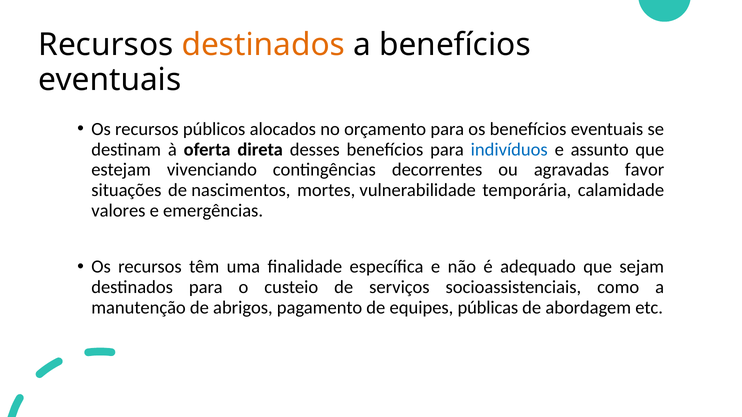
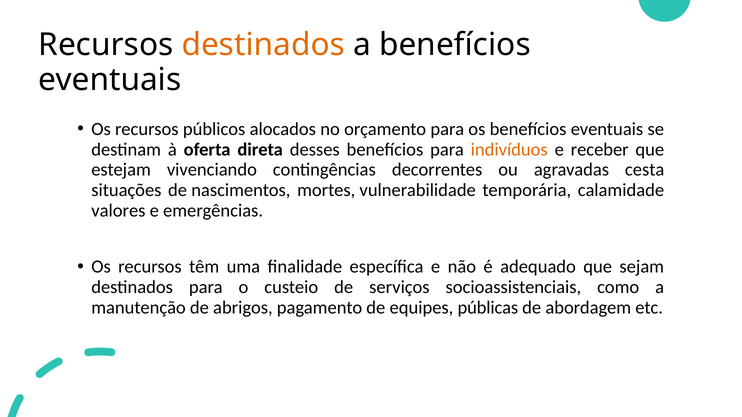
indivíduos colour: blue -> orange (509, 150)
assunto: assunto -> receber (600, 150)
favor: favor -> cesta (645, 170)
